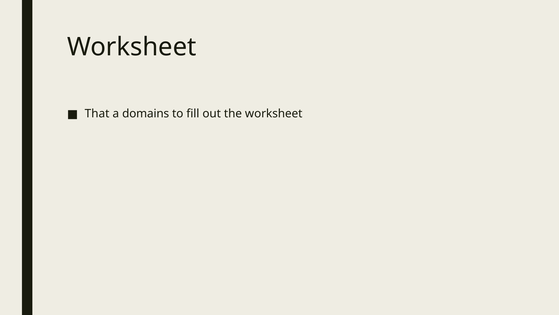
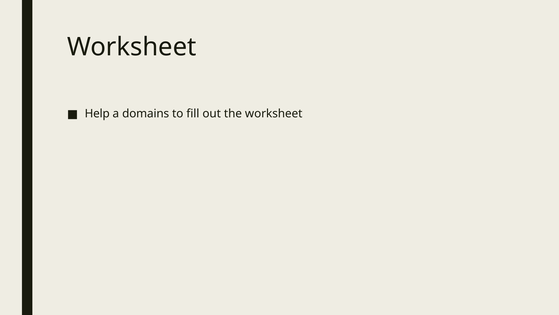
That: That -> Help (97, 114)
